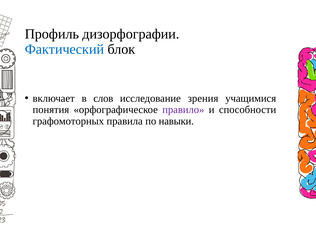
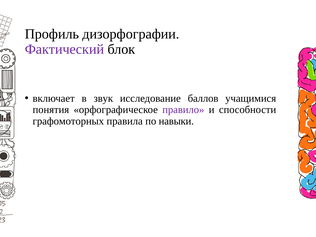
Фактический colour: blue -> purple (64, 49)
слов: слов -> звук (103, 98)
зрения: зрения -> баллов (203, 98)
